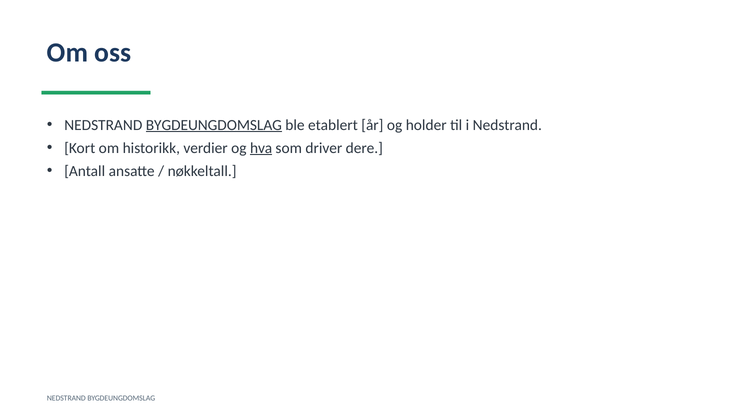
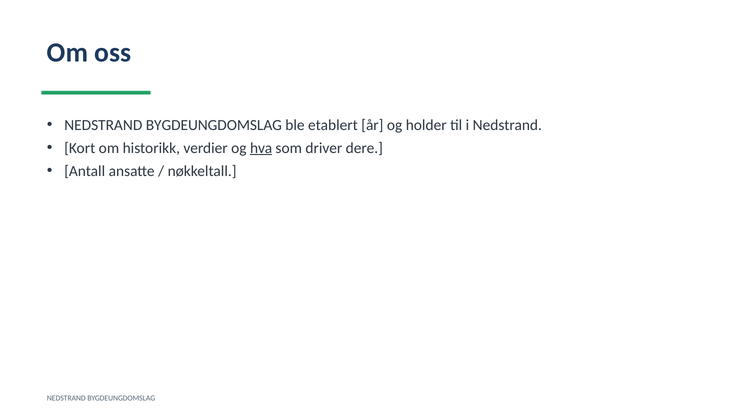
BYGDEUNGDOMSLAG underline: present -> none (214, 125)
